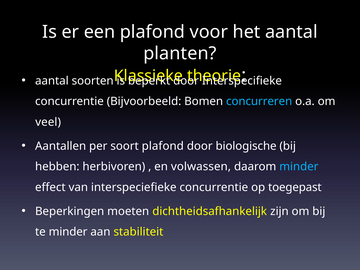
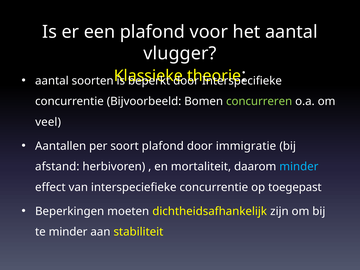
planten: planten -> vlugger (180, 53)
concurreren colour: light blue -> light green (259, 101)
biologische: biologische -> immigratie (246, 146)
hebben: hebben -> afstand (57, 167)
volwassen: volwassen -> mortaliteit (201, 167)
